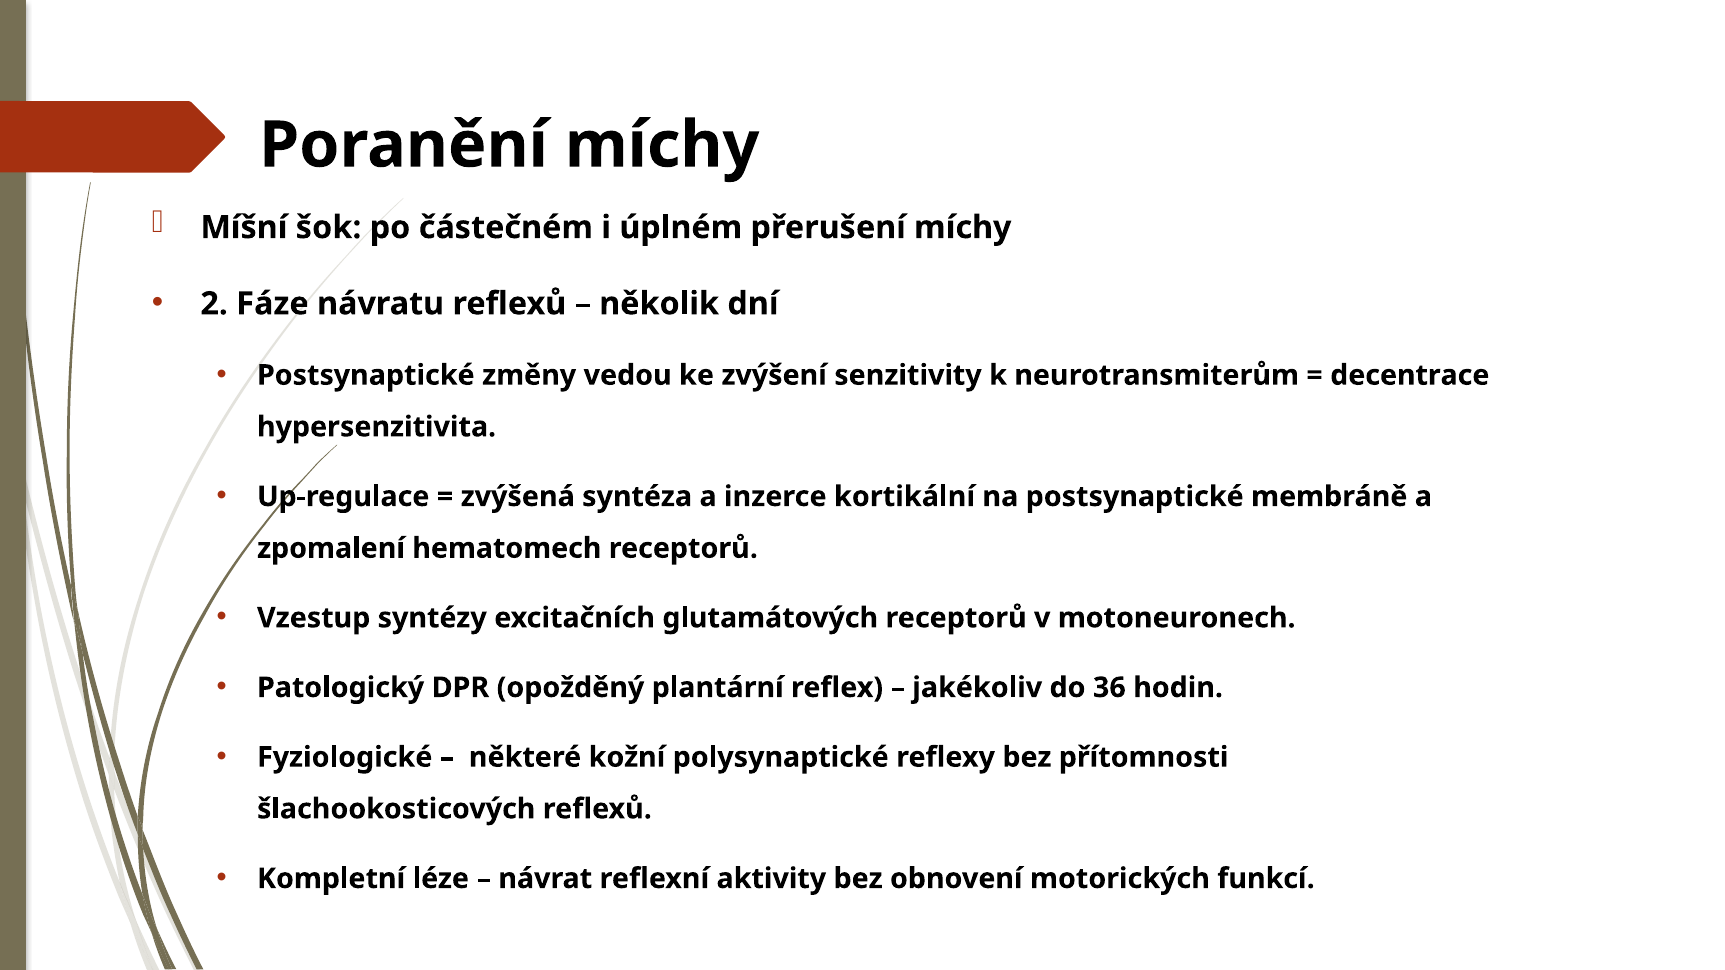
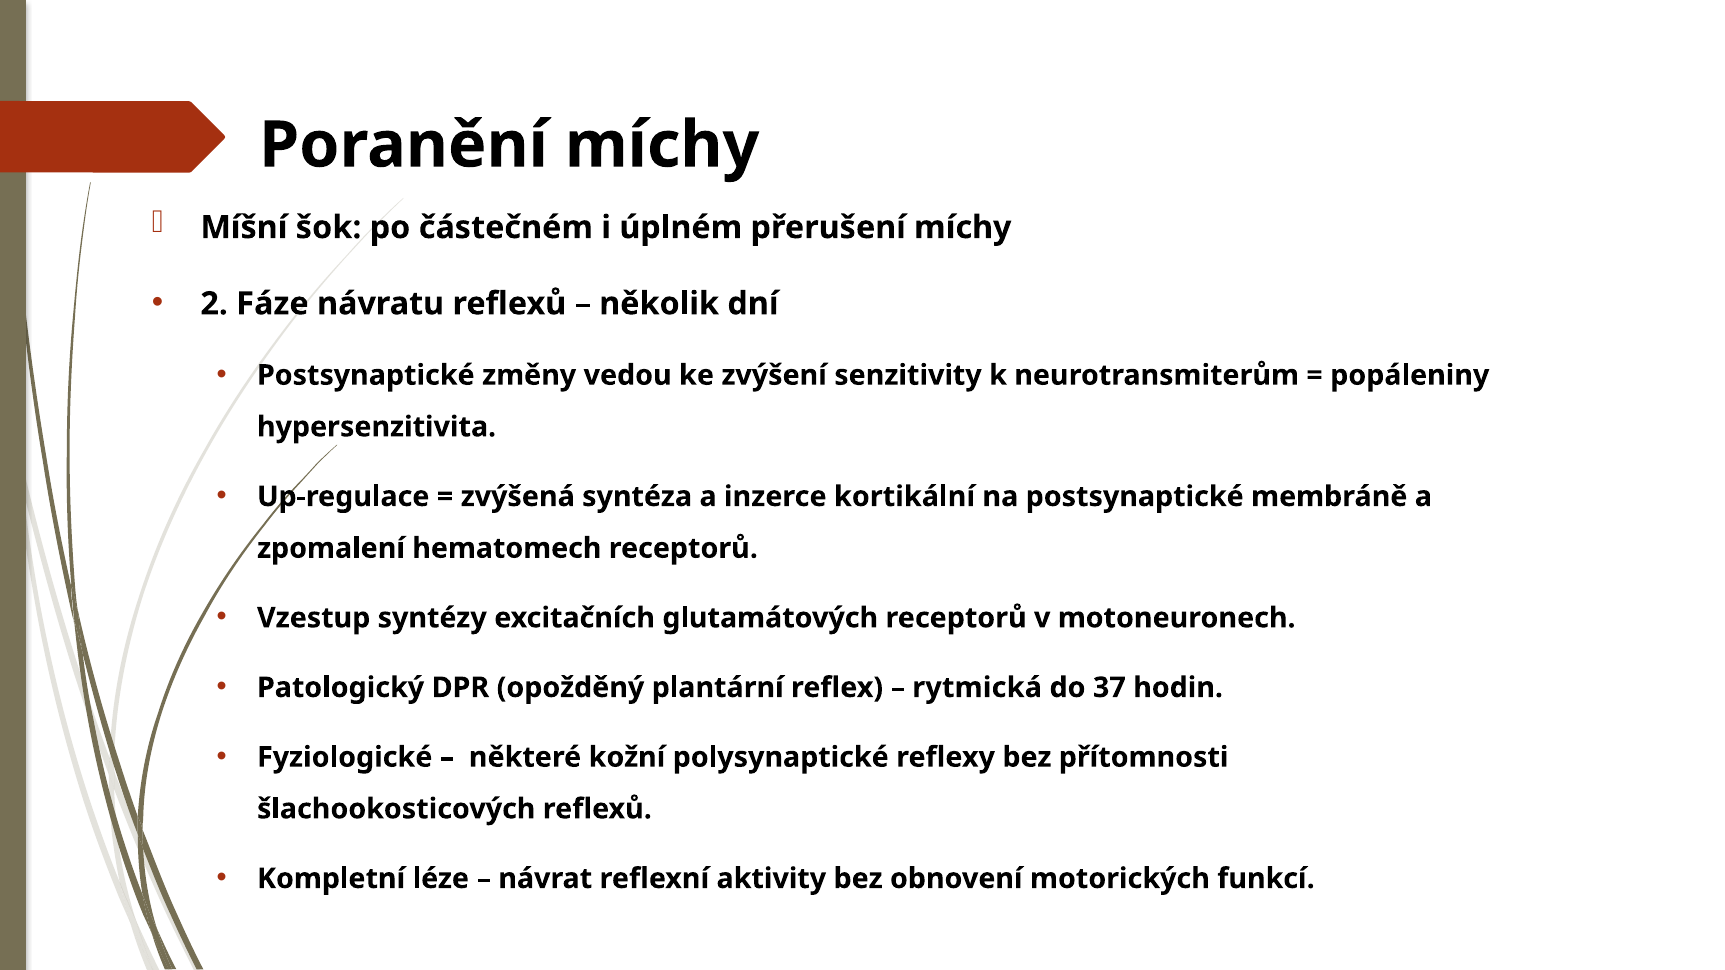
decentrace: decentrace -> popáleniny (1410, 375)
jakékoliv: jakékoliv -> rytmická (977, 688)
36: 36 -> 37 (1109, 688)
